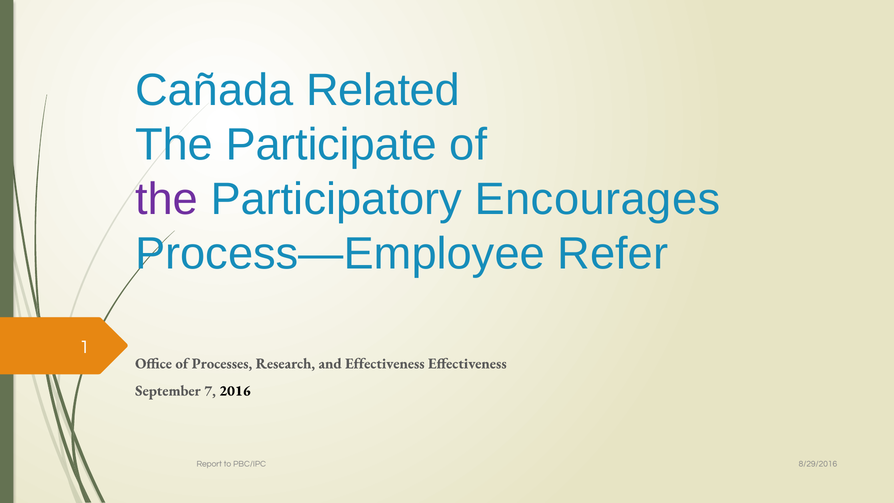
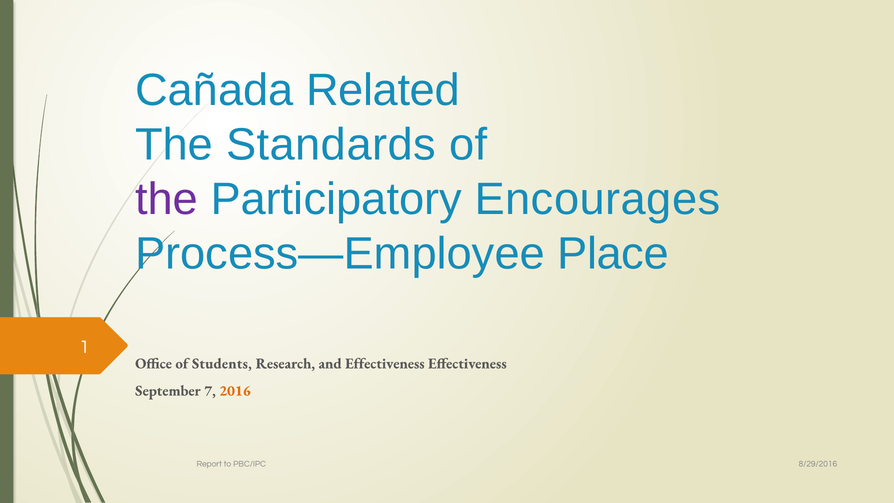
Participate: Participate -> Standards (331, 145)
Refer: Refer -> Place (613, 253)
Processes: Processes -> Students (222, 363)
2016 colour: black -> orange (235, 391)
